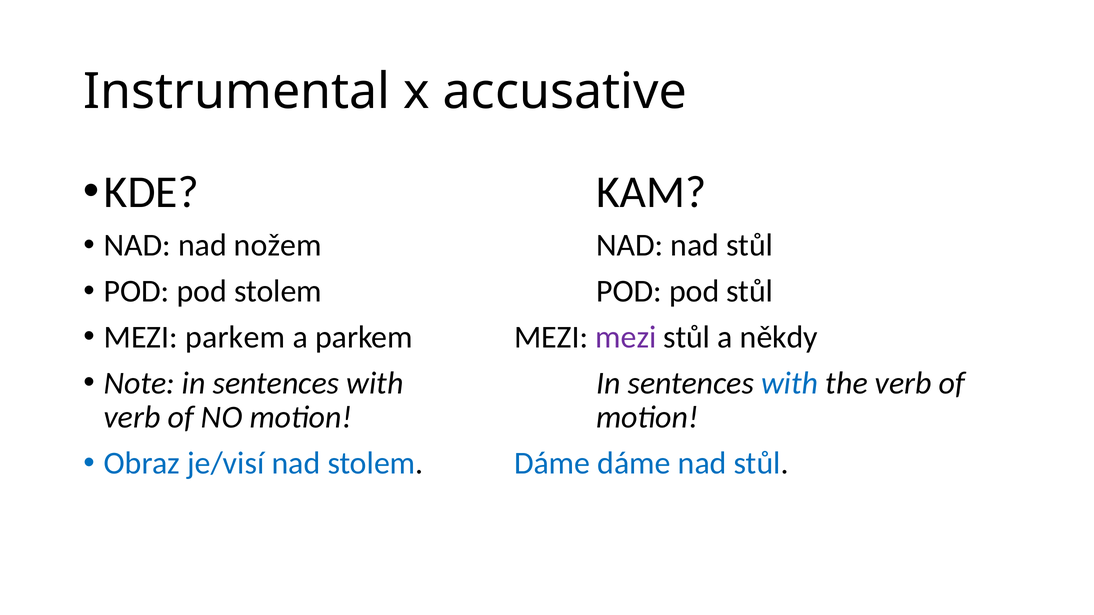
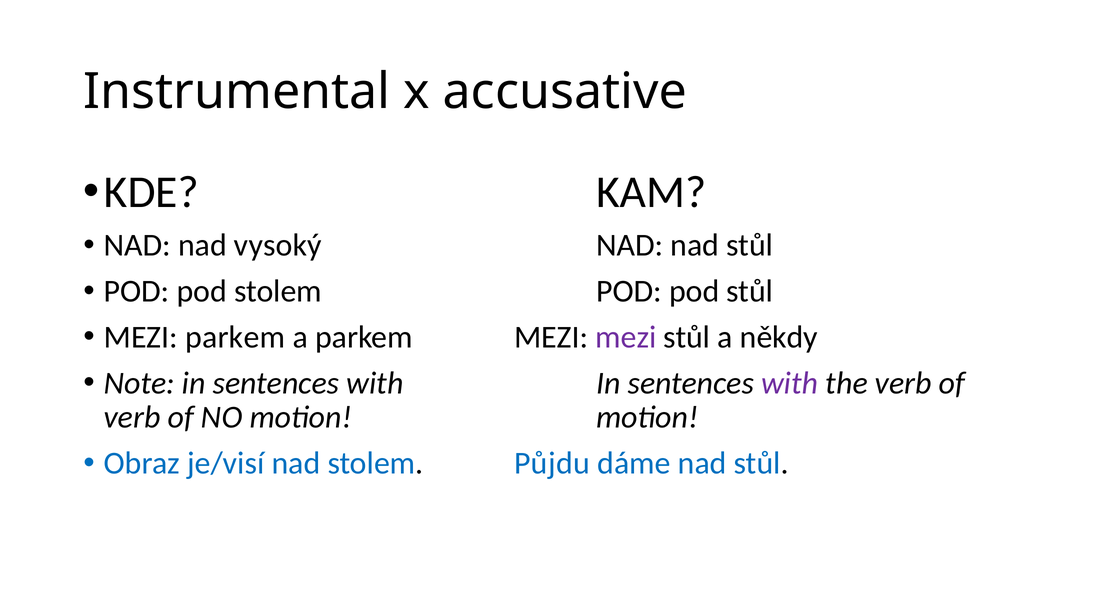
nožem: nožem -> vysoký (278, 246)
with colour: blue -> purple (790, 383)
stolem Dáme: Dáme -> Půjdu (552, 464)
